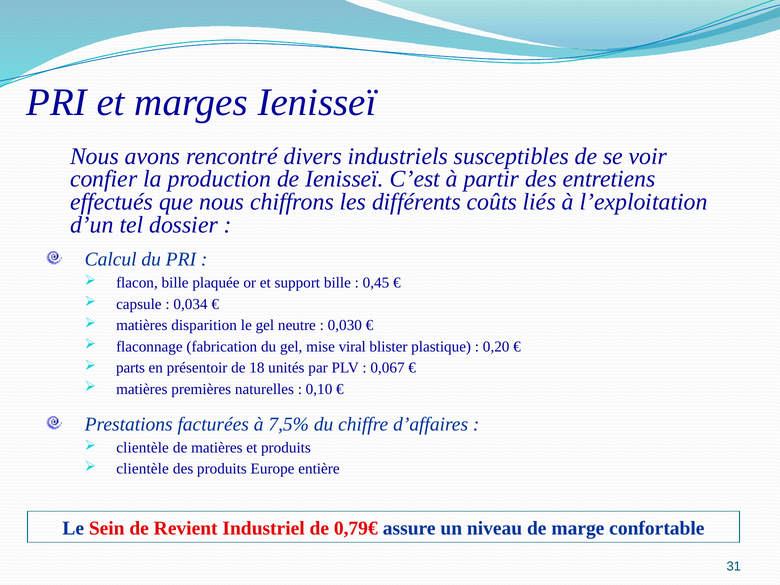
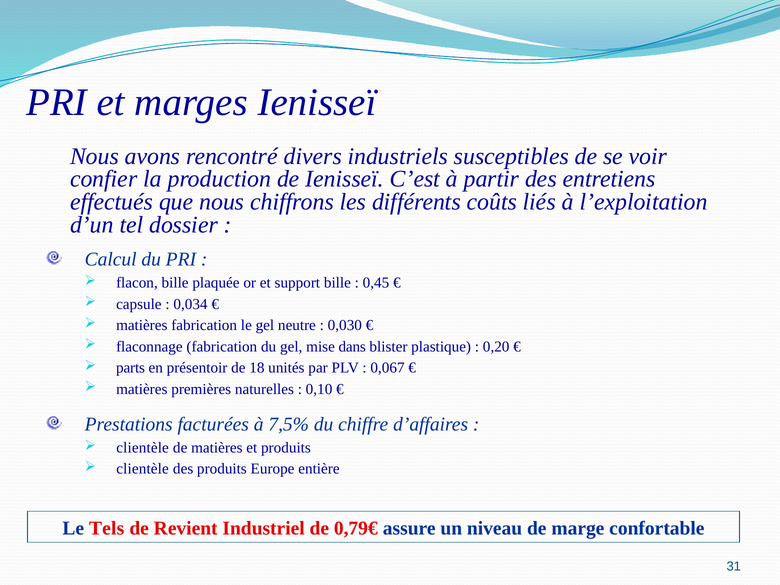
matières disparition: disparition -> fabrication (204, 325)
viral: viral -> dans (352, 347)
Sein: Sein -> Tels (107, 528)
